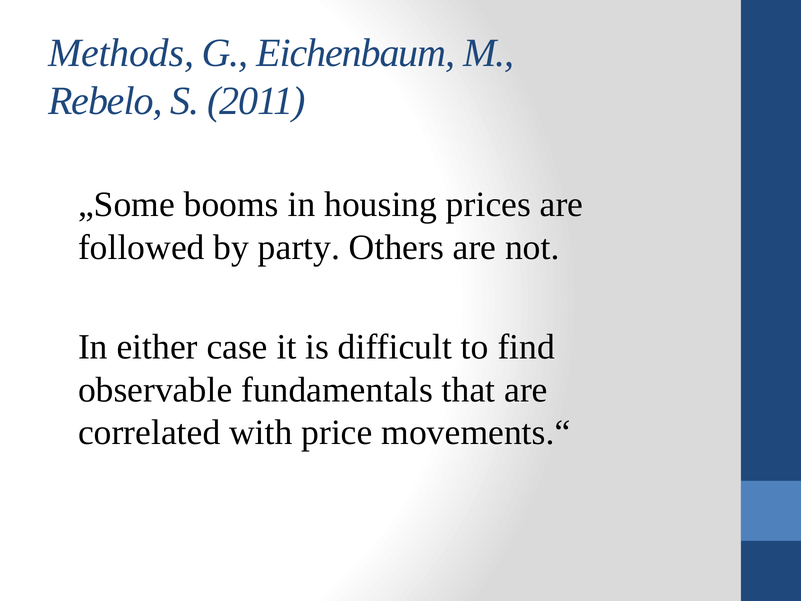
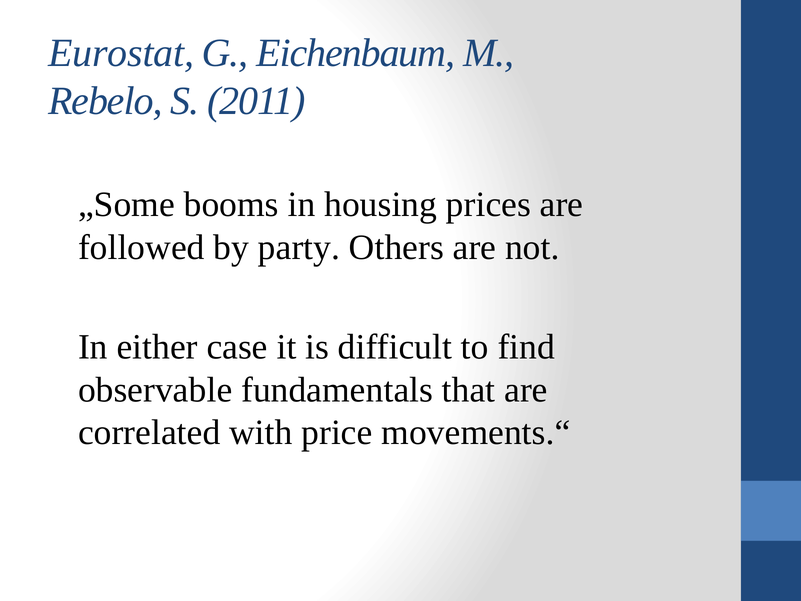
Methods: Methods -> Eurostat (121, 53)
